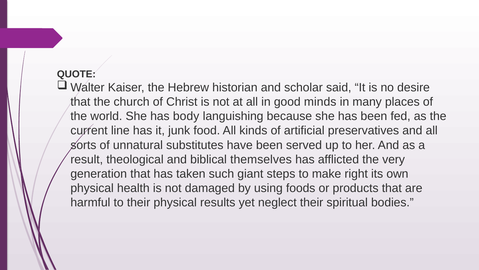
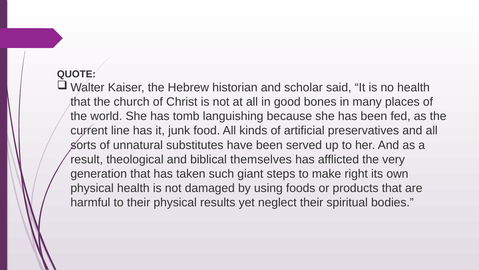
no desire: desire -> health (414, 87)
minds: minds -> bones (320, 102)
body: body -> tomb (186, 116)
